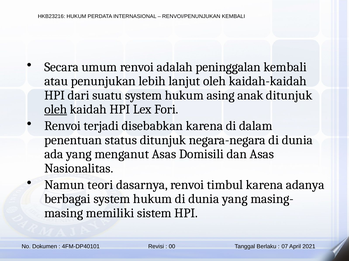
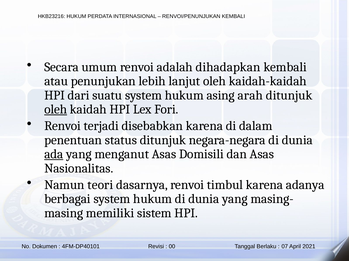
peninggalan: peninggalan -> dihadapkan (228, 67)
anak: anak -> arah (250, 95)
ada underline: none -> present (54, 155)
